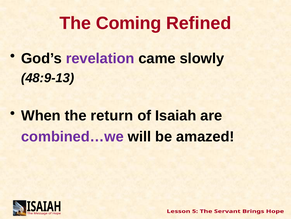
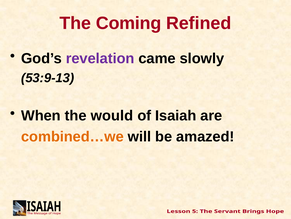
48:9-13: 48:9-13 -> 53:9-13 (48, 78)
return: return -> would (112, 115)
combined…we colour: purple -> orange (72, 136)
